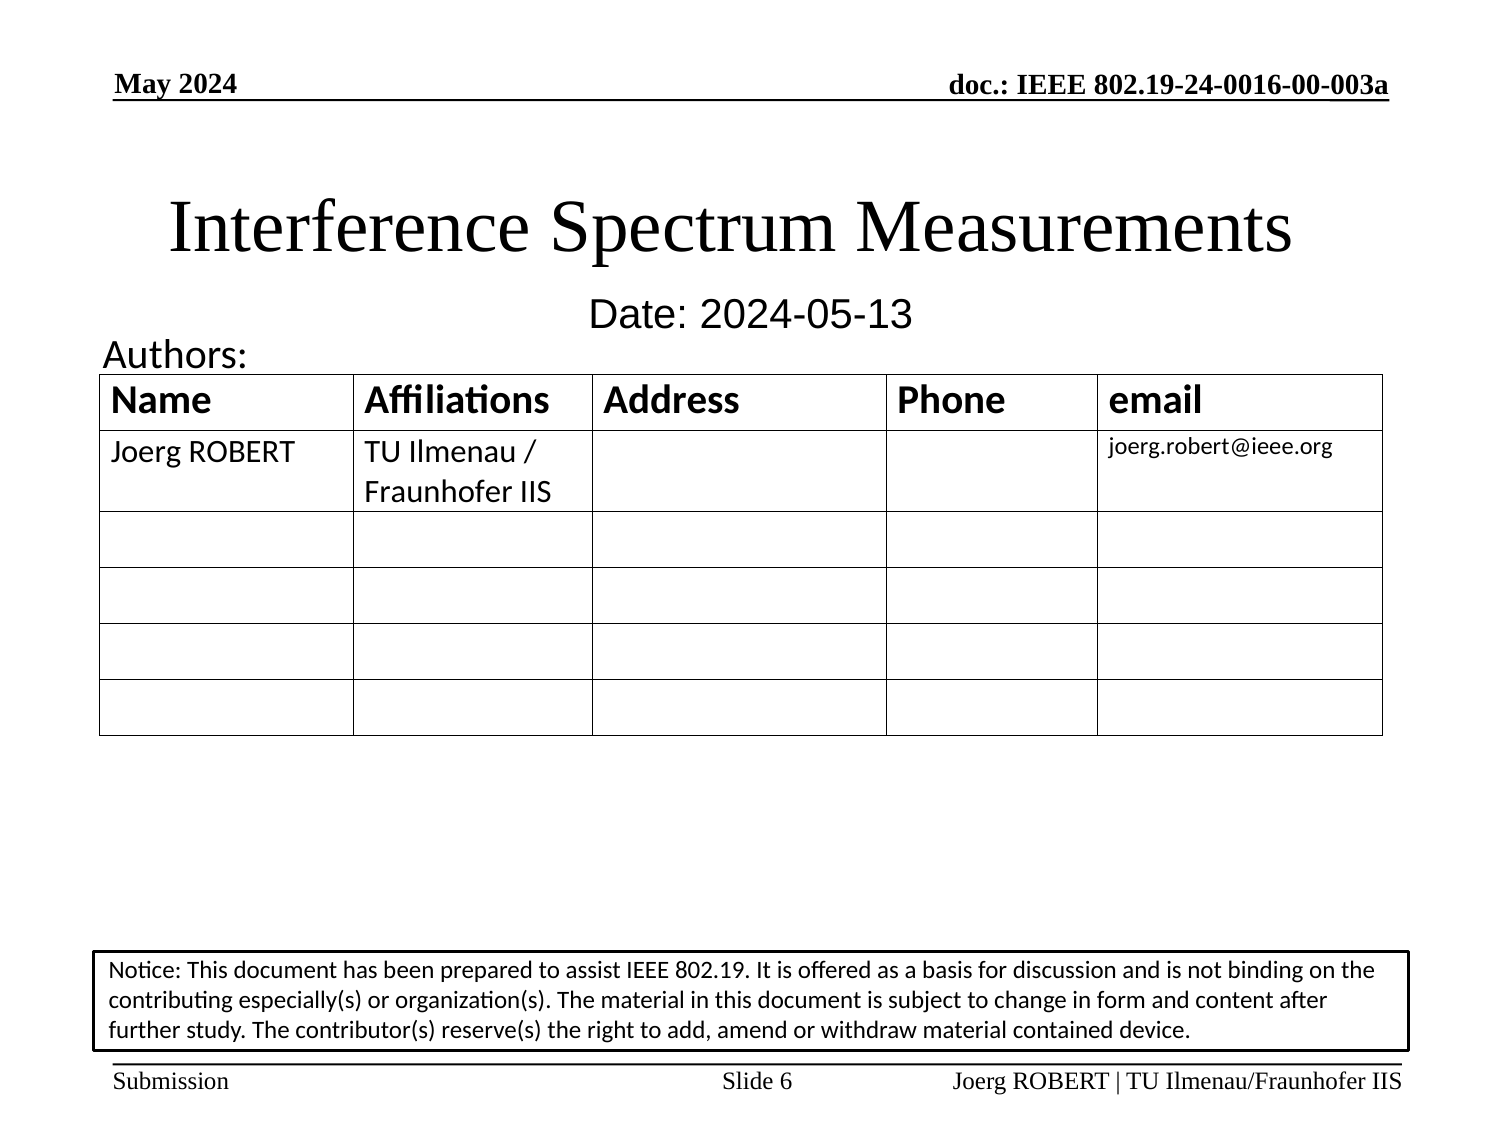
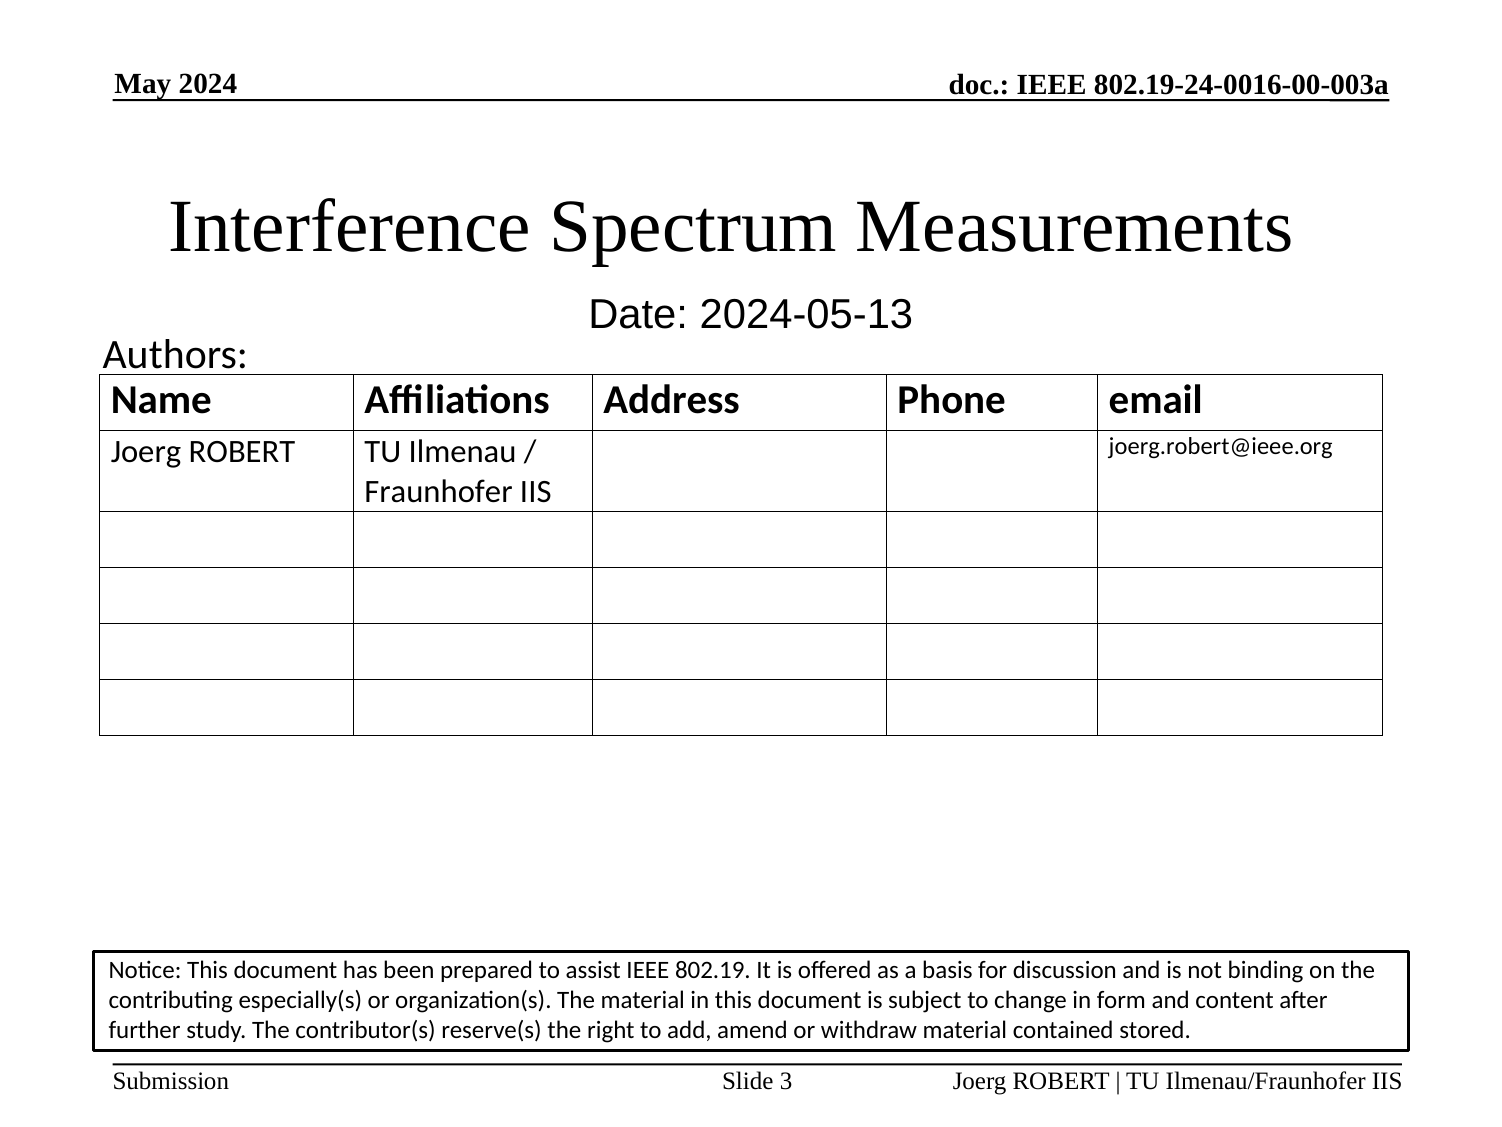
device: device -> stored (1155, 1029)
6: 6 -> 3 (786, 1080)
